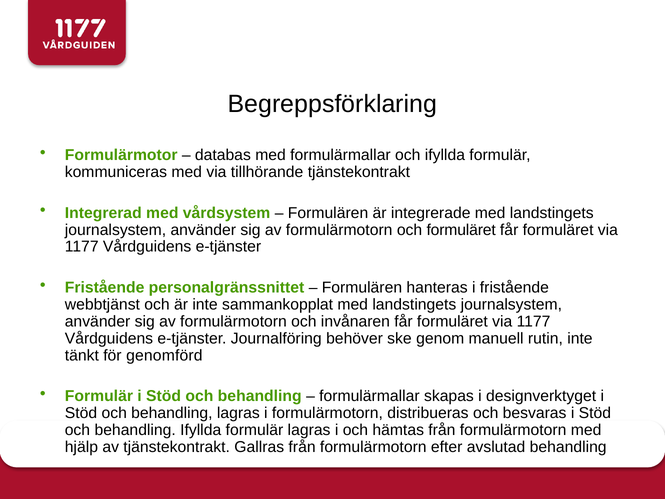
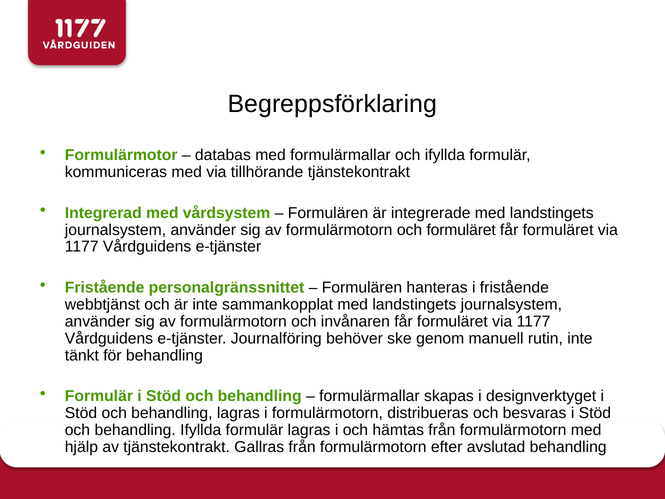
för genomförd: genomförd -> behandling (164, 355)
